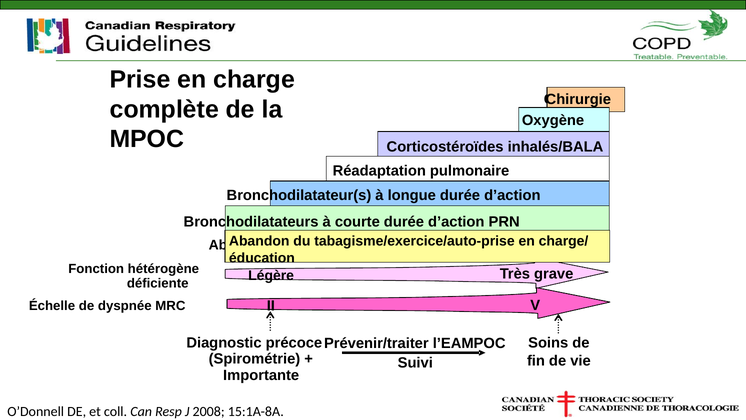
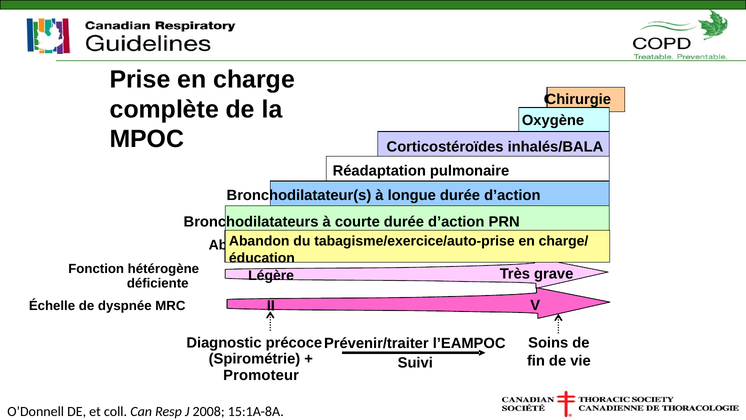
Importante: Importante -> Promoteur (261, 375)
